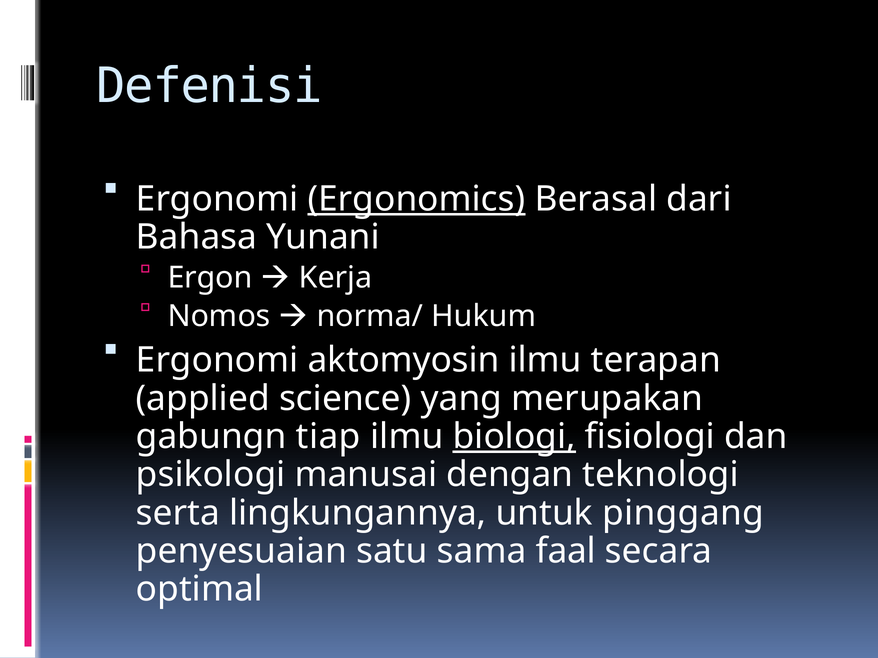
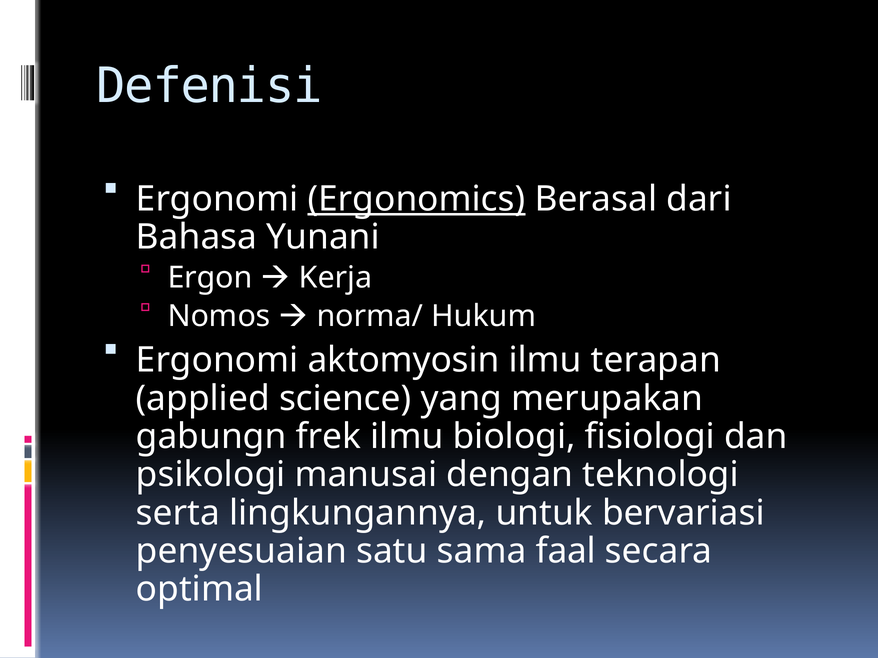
tiap: tiap -> frek (328, 437)
biologi underline: present -> none (514, 437)
pinggang: pinggang -> bervariasi (683, 513)
